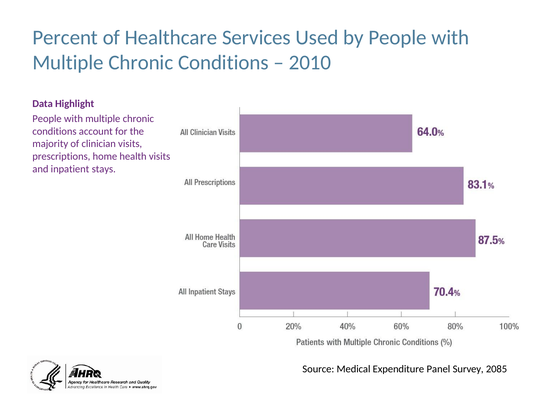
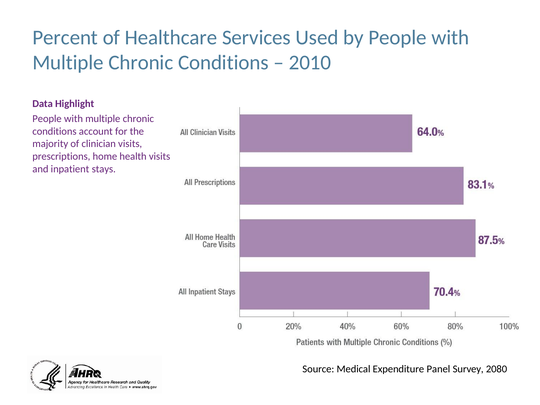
2085: 2085 -> 2080 (497, 369)
